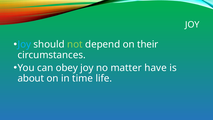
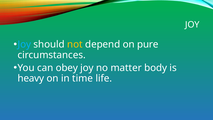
not colour: light green -> yellow (75, 44)
their: their -> pure (148, 44)
have: have -> body (156, 68)
about: about -> heavy (31, 78)
